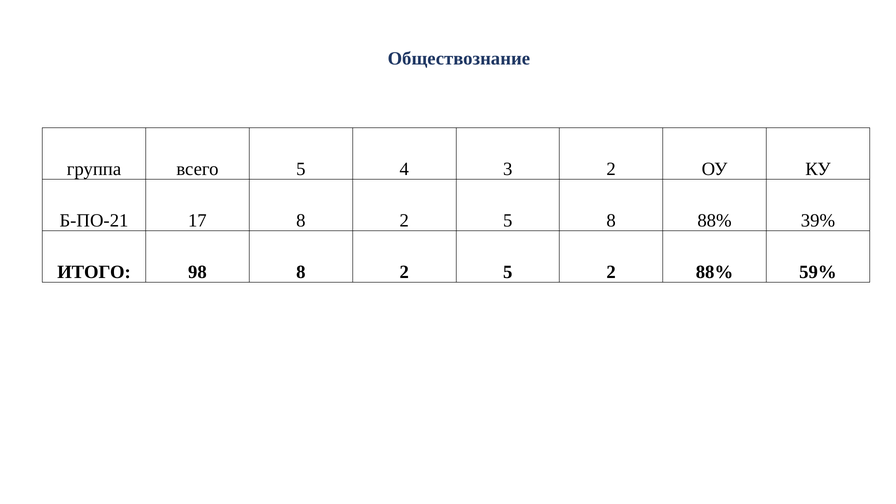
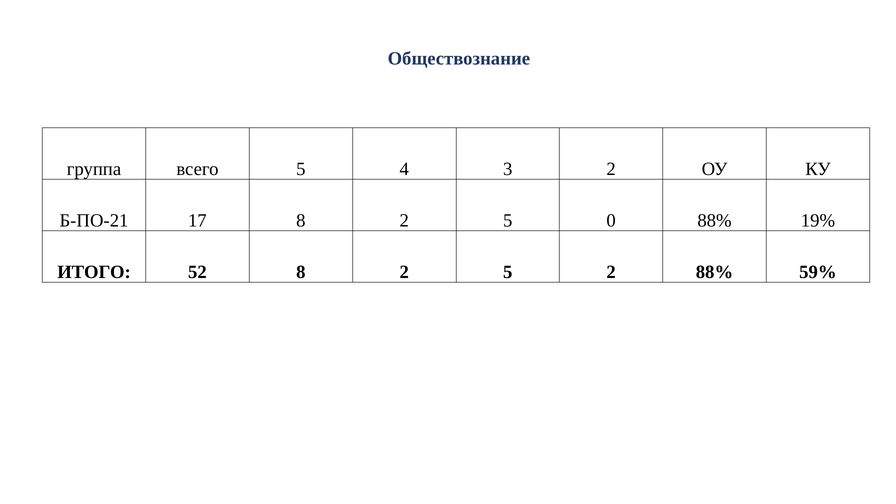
5 8: 8 -> 0 (611, 221)
39%: 39% -> 19% (818, 221)
98: 98 -> 52 (197, 272)
